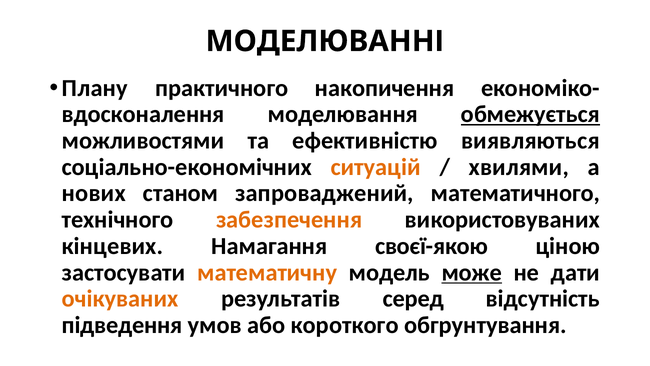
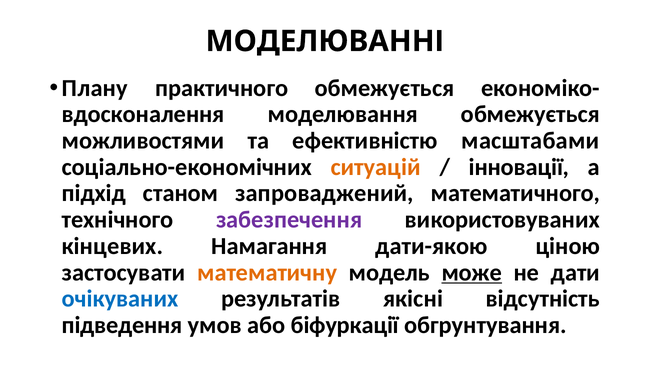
практичного накопичення: накопичення -> обмежується (385, 88)
обмежується underline: present -> none (531, 114)
виявляються: виявляються -> масштабами (530, 141)
хвилями: хвилями -> інновації (519, 167)
нових: нових -> підхід (94, 193)
забезпечення colour: orange -> purple (289, 220)
своєї-якою: своєї-якою -> дати-якою (432, 246)
очікуваних colour: orange -> blue (120, 299)
серед: серед -> якісні (413, 299)
короткого: короткого -> біфуркації (345, 325)
